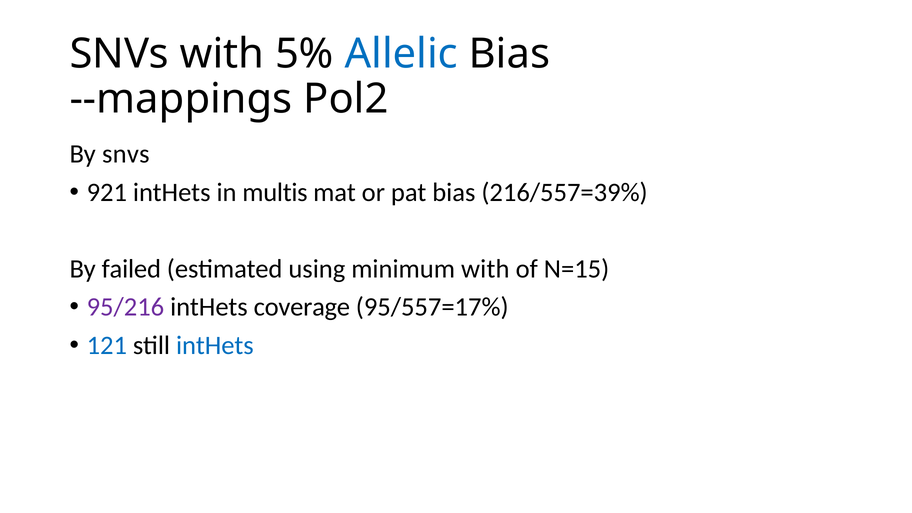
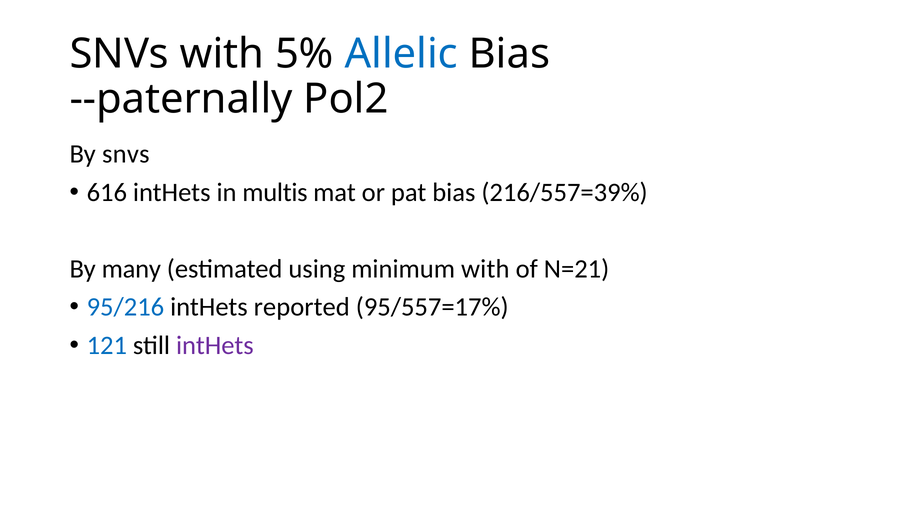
--mappings: --mappings -> --paternally (181, 99)
921: 921 -> 616 (107, 192)
failed: failed -> many (131, 269)
N=15: N=15 -> N=21 (577, 269)
95/216 colour: purple -> blue (125, 307)
coverage: coverage -> reported (302, 307)
intHets colour: blue -> purple (215, 345)
